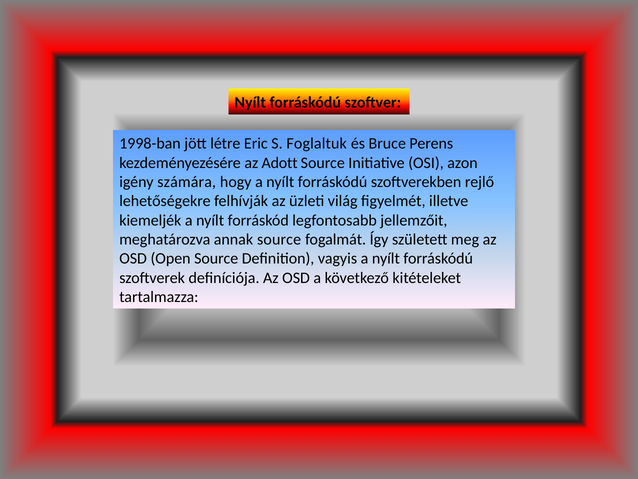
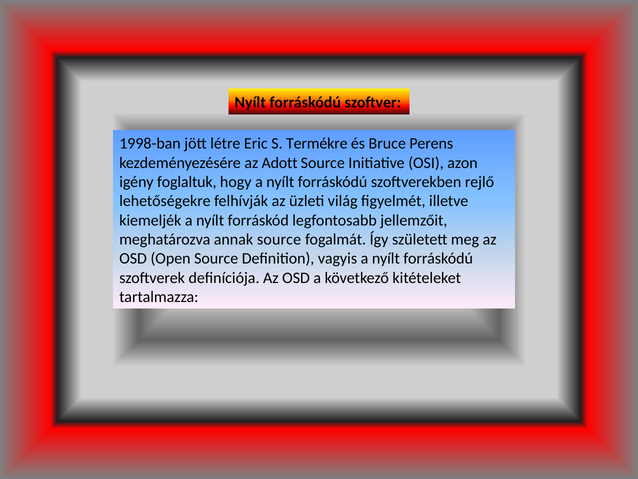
Foglaltuk: Foglaltuk -> Termékre (317, 144)
számára: számára -> foglaltuk (187, 182)
